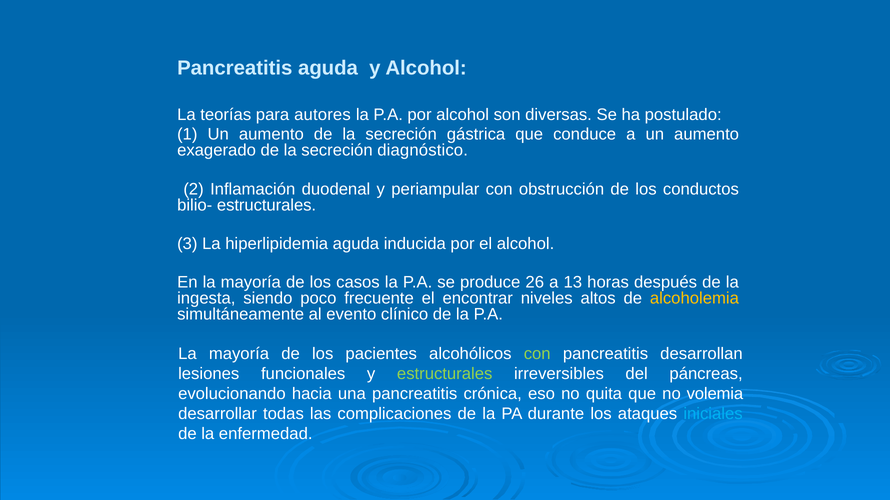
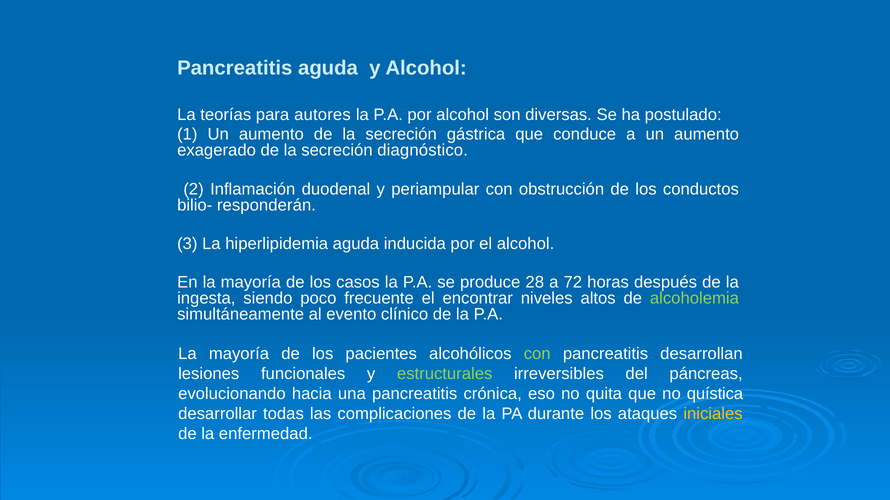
bilio- estructurales: estructurales -> responderán (266, 205)
26: 26 -> 28 (535, 283)
13: 13 -> 72 (573, 283)
alcoholemia colour: yellow -> light green (694, 299)
volemia: volemia -> quística (715, 394)
iniciales colour: light blue -> yellow (713, 414)
